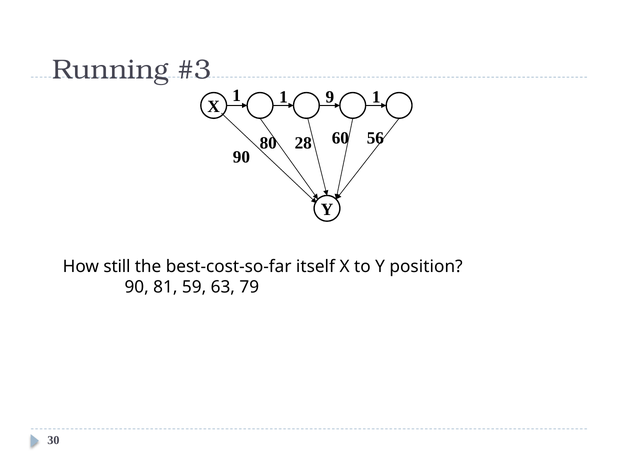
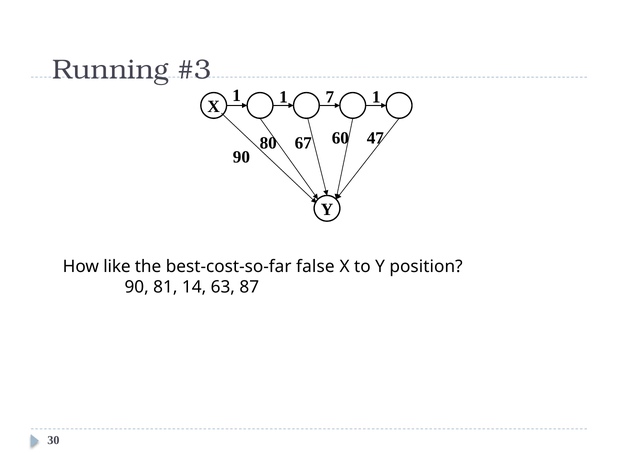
9: 9 -> 7 (330, 97)
28: 28 -> 67 (303, 143)
56: 56 -> 47 (375, 138)
still: still -> like (117, 267)
itself: itself -> false (315, 267)
59: 59 -> 14 (194, 288)
79: 79 -> 87 (249, 288)
